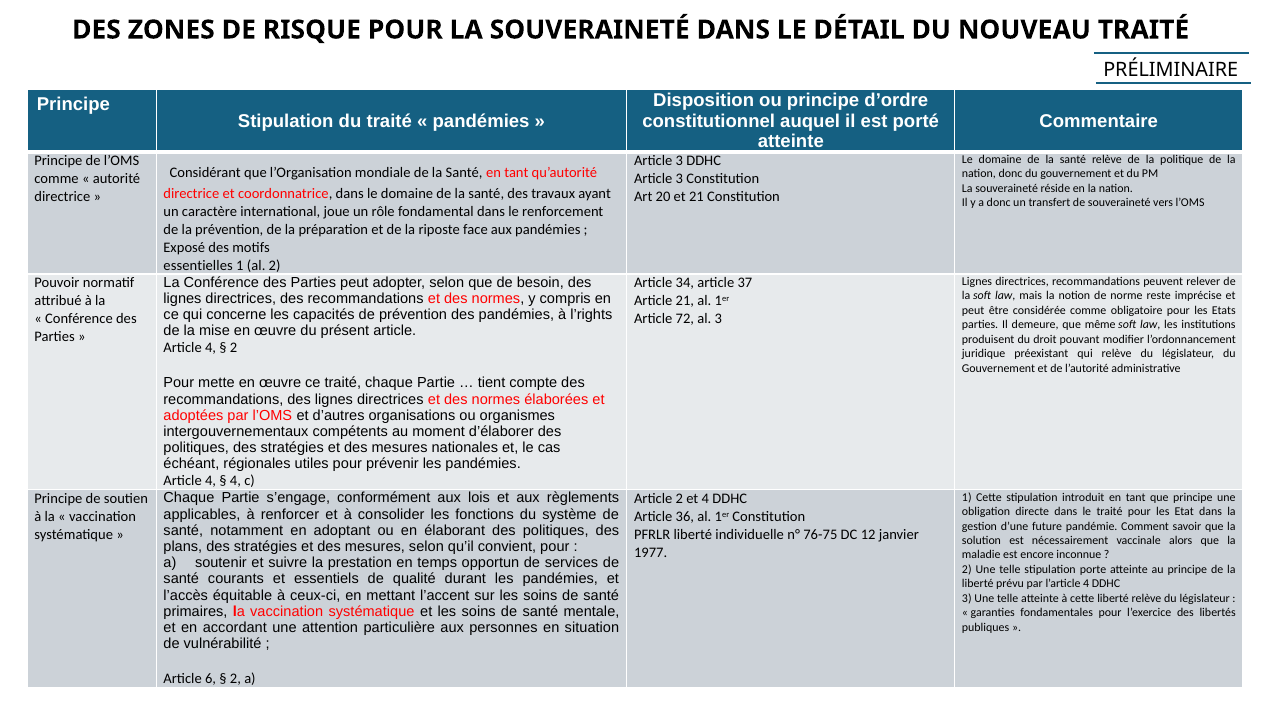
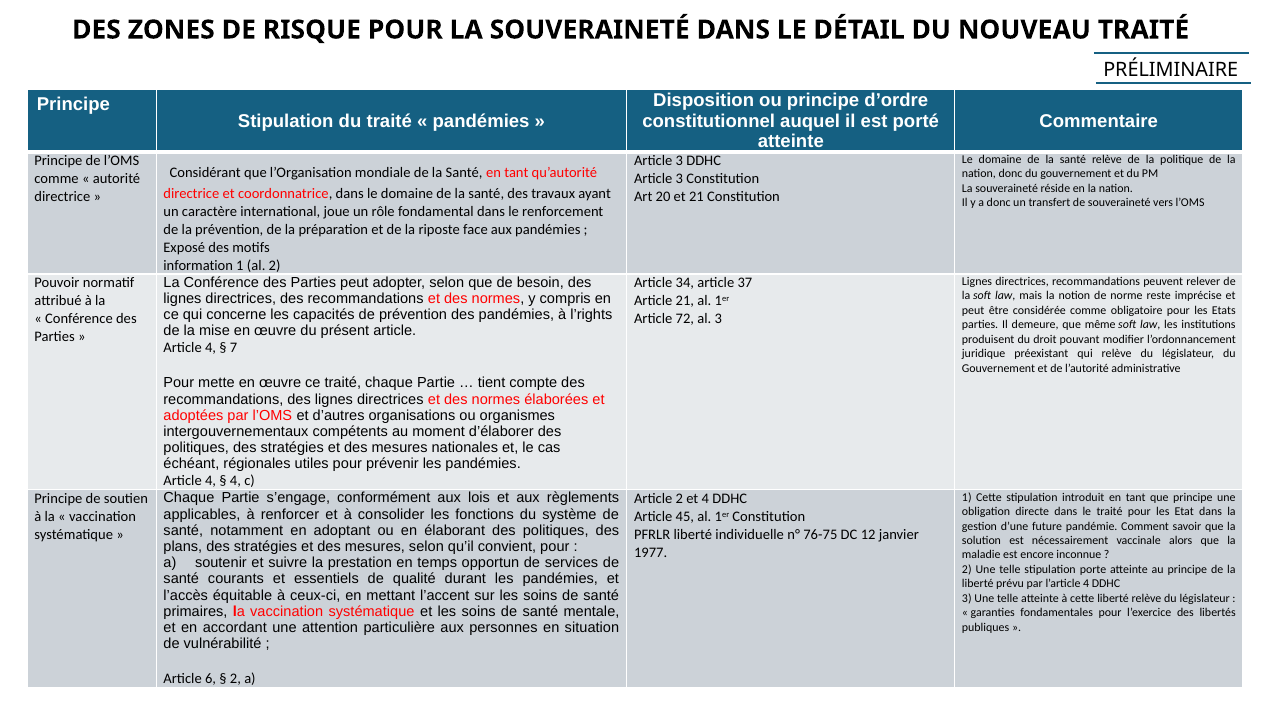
essentielles: essentielles -> information (198, 265)
2: 2 -> 7 (234, 348)
36: 36 -> 45 (685, 517)
